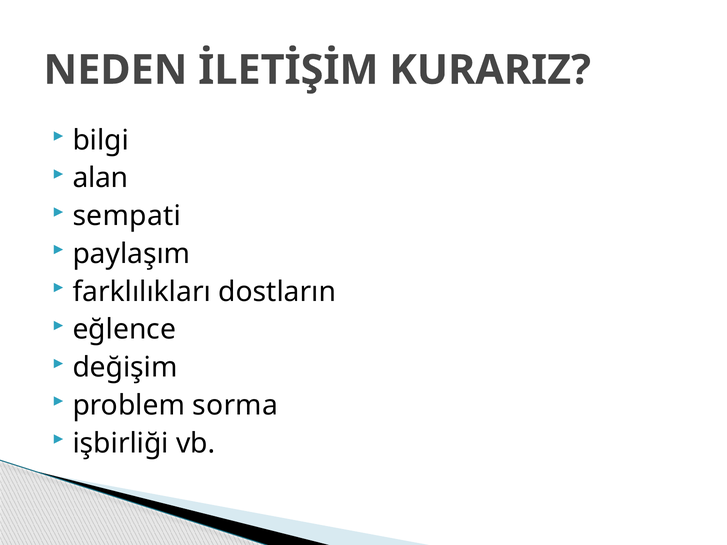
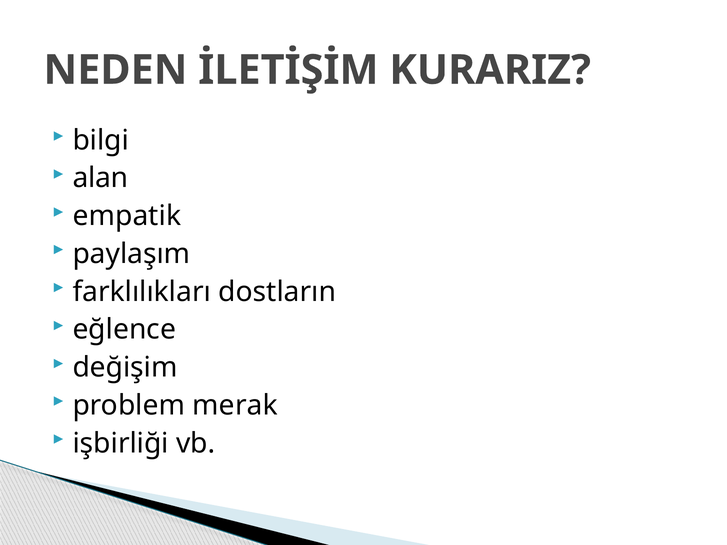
sempati: sempati -> empatik (127, 216)
sorma: sorma -> merak (235, 406)
